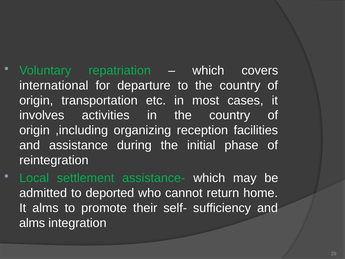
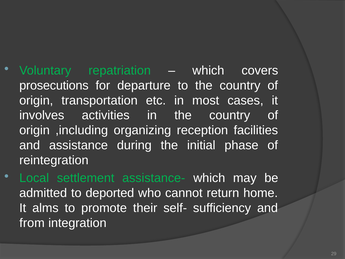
international: international -> prosecutions (54, 85)
alms: alms -> from (32, 223)
